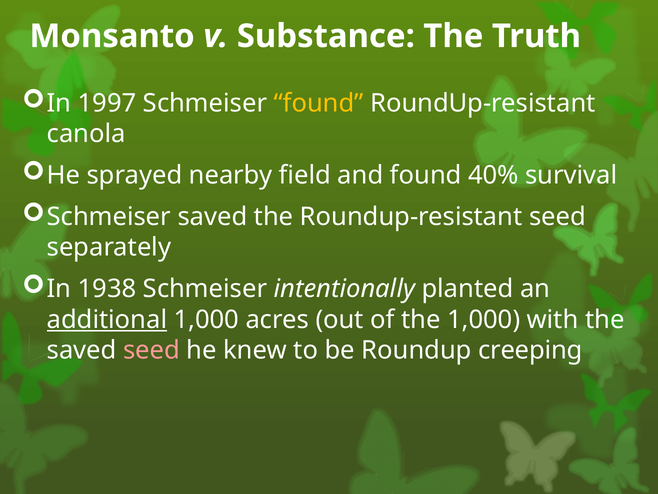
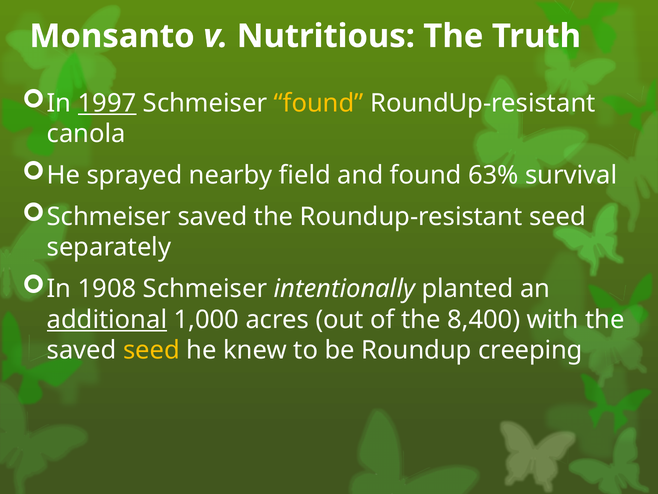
Substance: Substance -> Nutritious (326, 36)
1997 underline: none -> present (107, 103)
40%: 40% -> 63% (493, 175)
1938: 1938 -> 1908 (107, 289)
the 1,000: 1,000 -> 8,400 (484, 319)
seed colour: pink -> yellow (151, 350)
